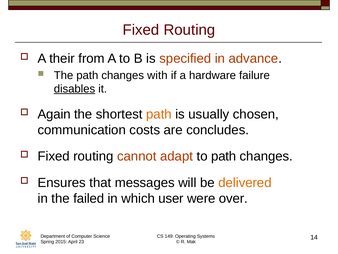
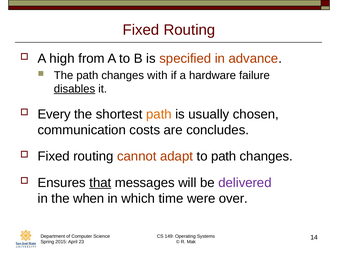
their: their -> high (62, 58)
Again: Again -> Every (54, 114)
that underline: none -> present (100, 182)
delivered colour: orange -> purple (245, 182)
failed: failed -> when (89, 198)
user: user -> time (171, 198)
